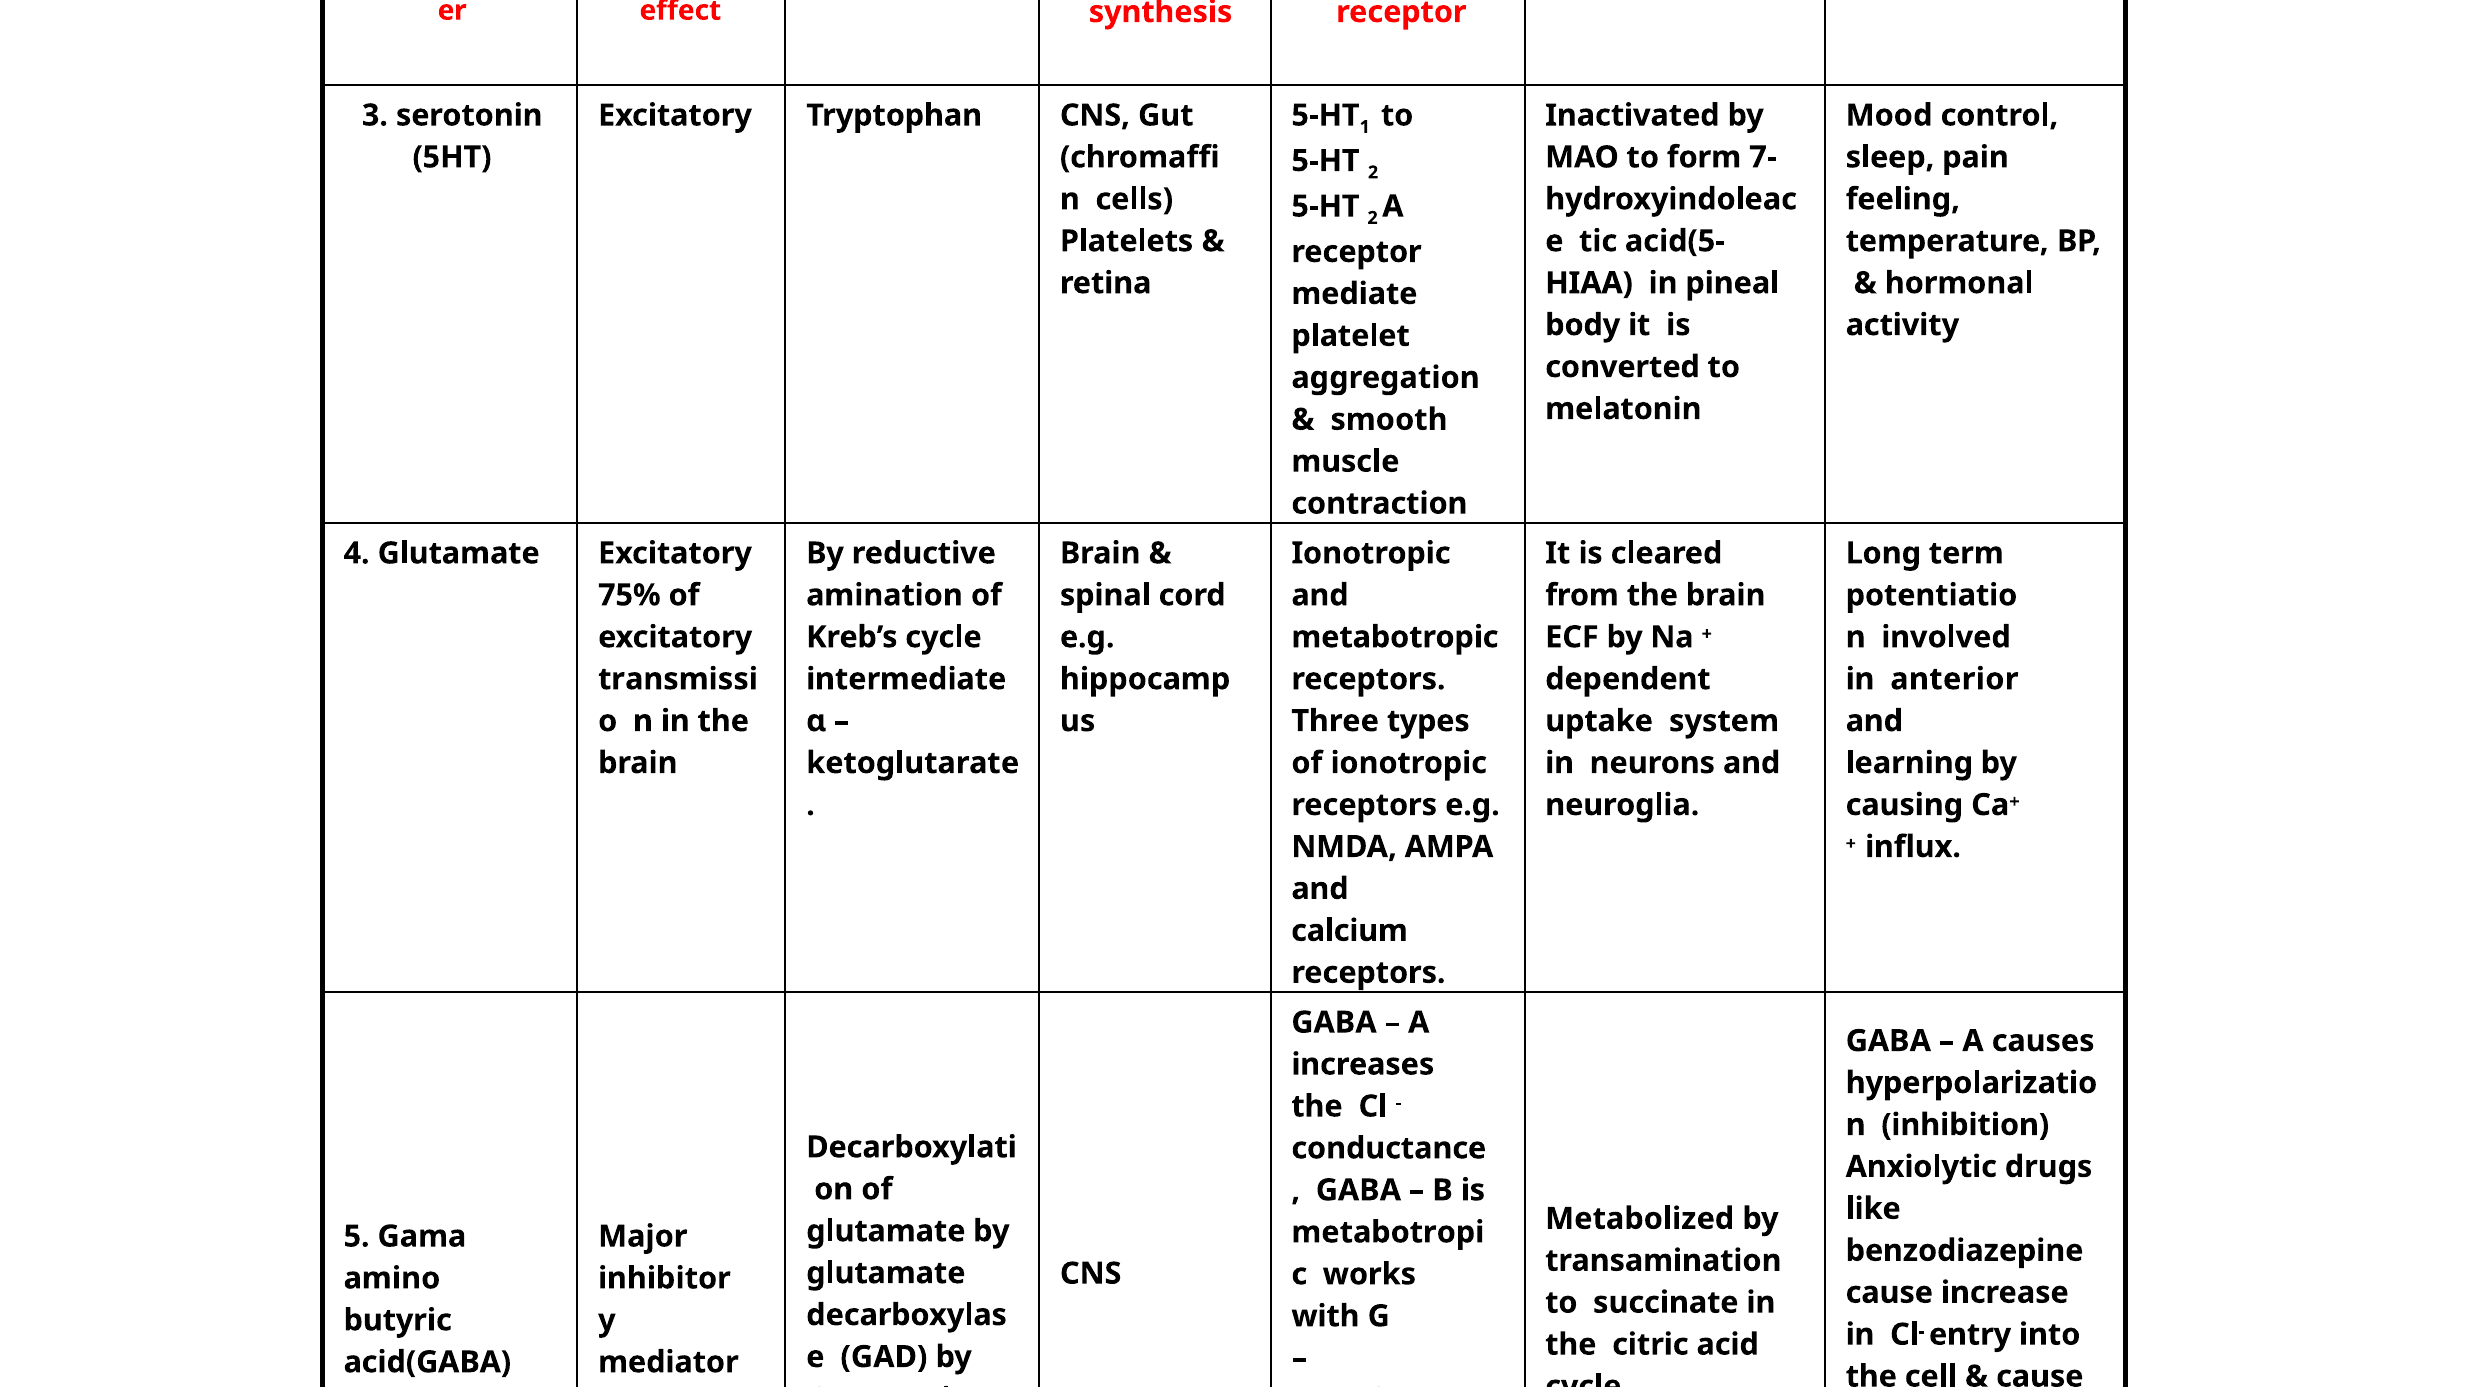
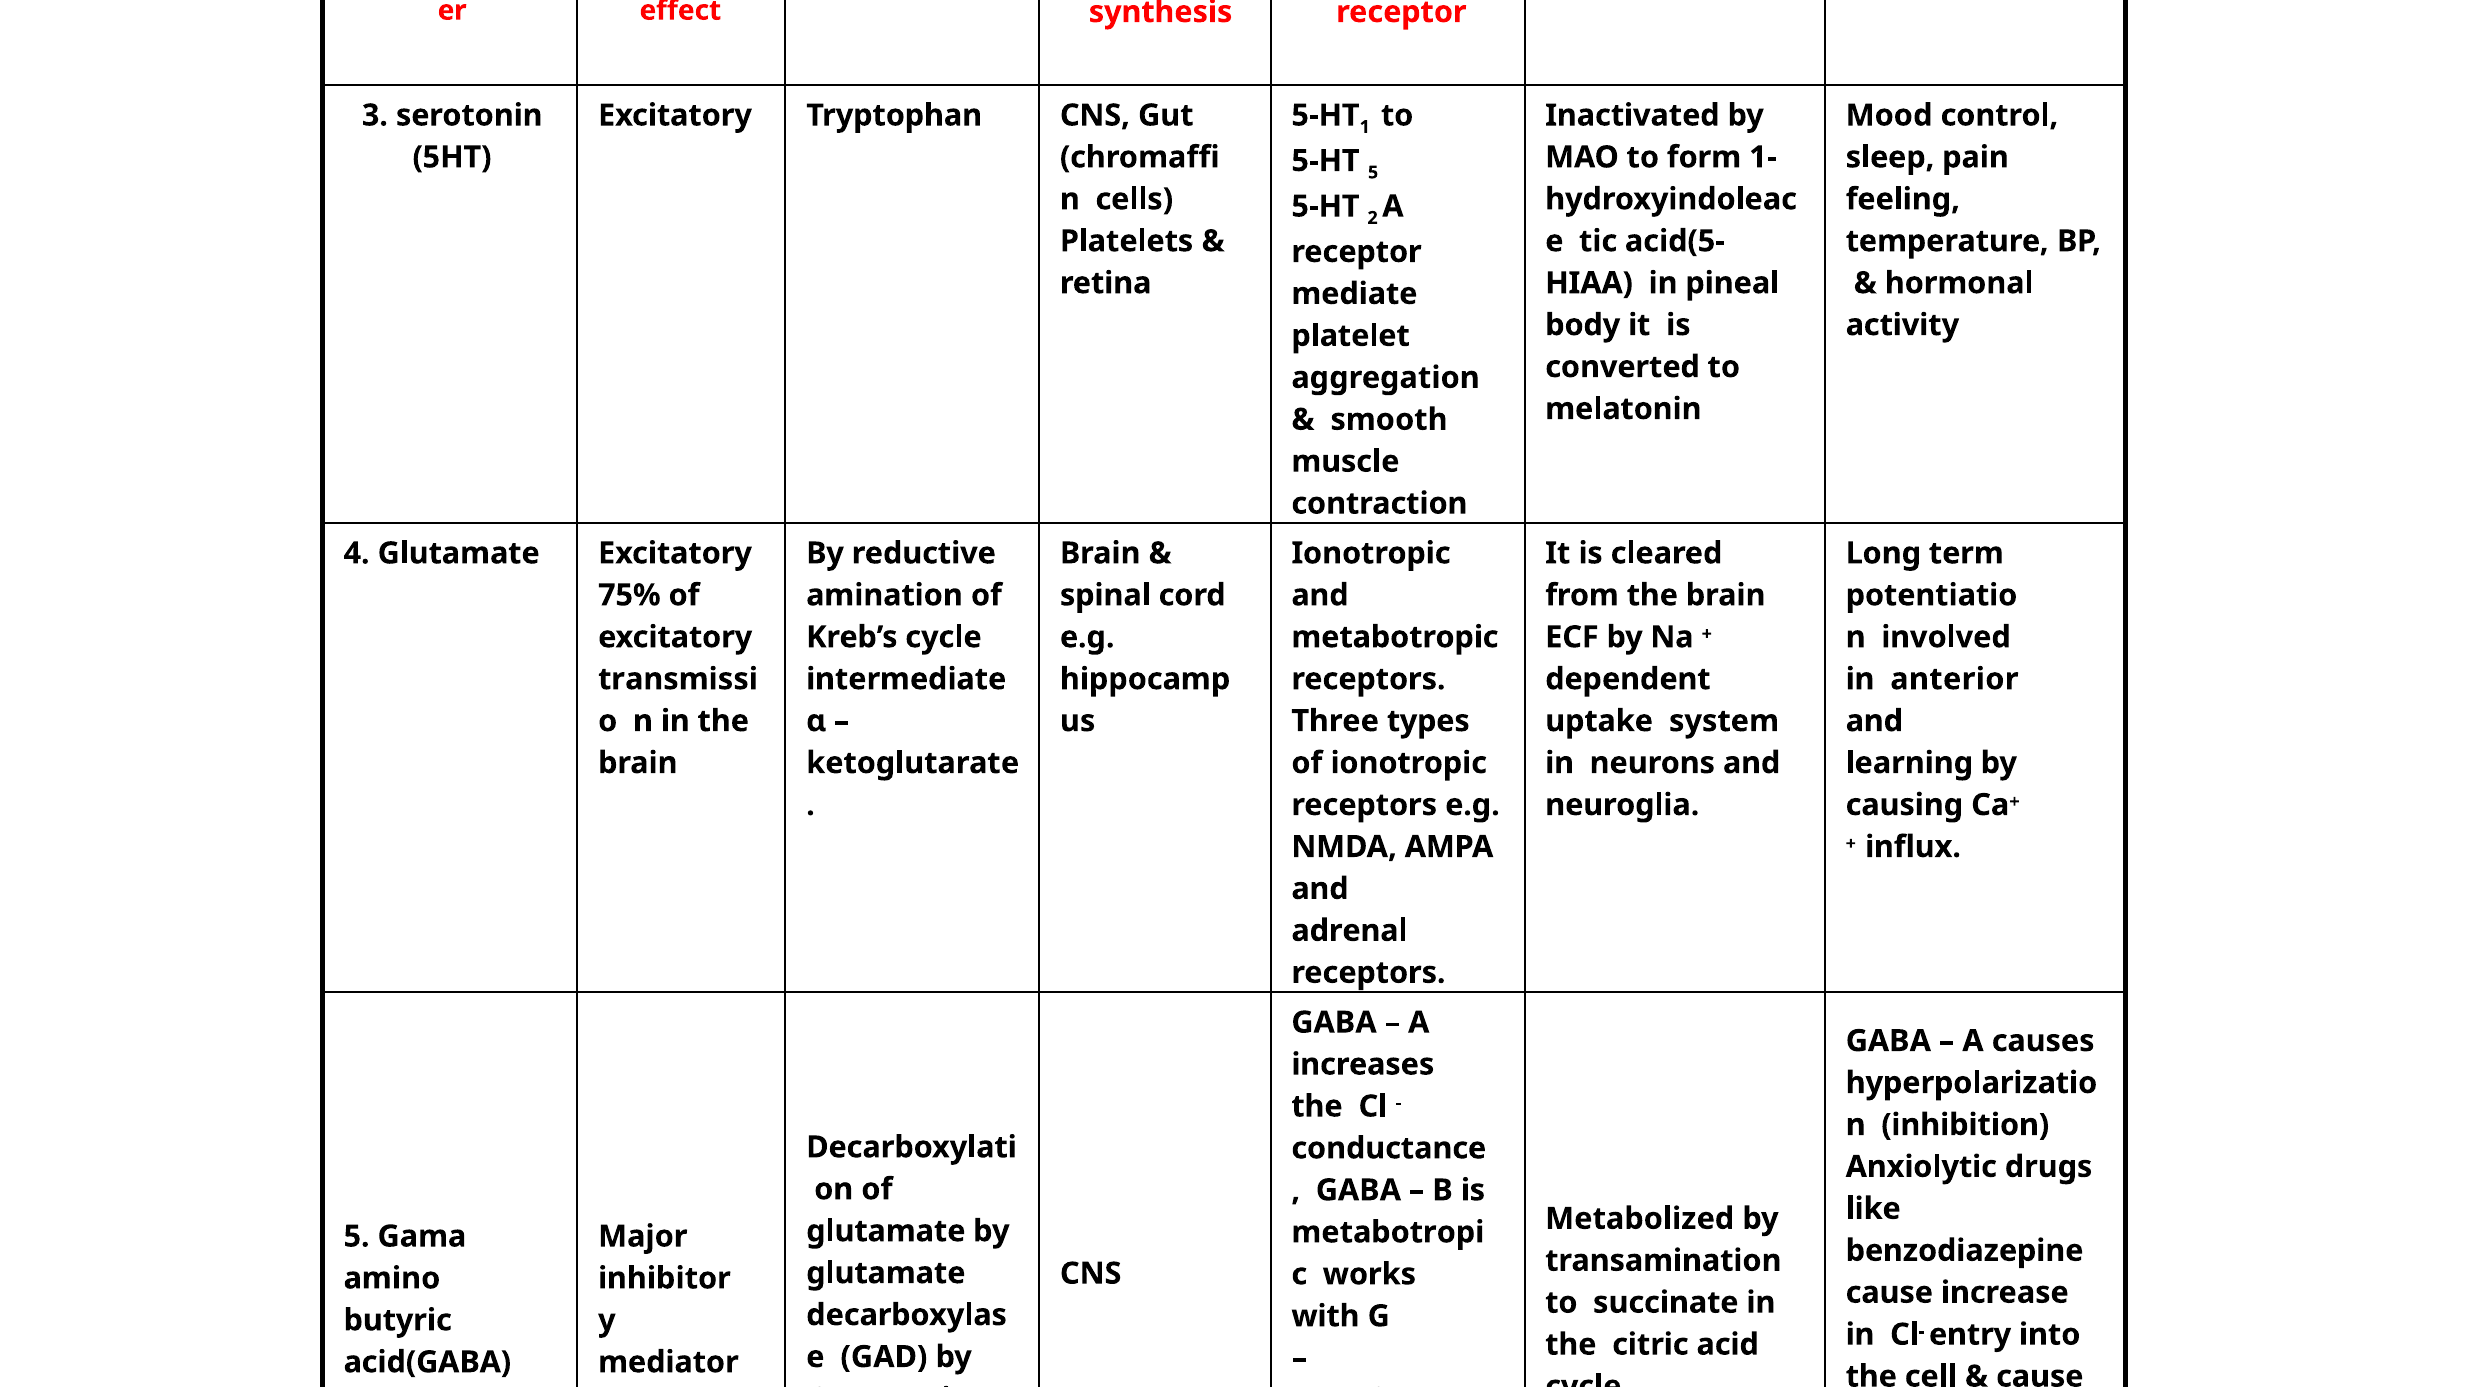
7-: 7- -> 1- (1763, 157)
2: 2 -> 5 (1373, 172)
calcium: calcium -> adrenal (1349, 930)
